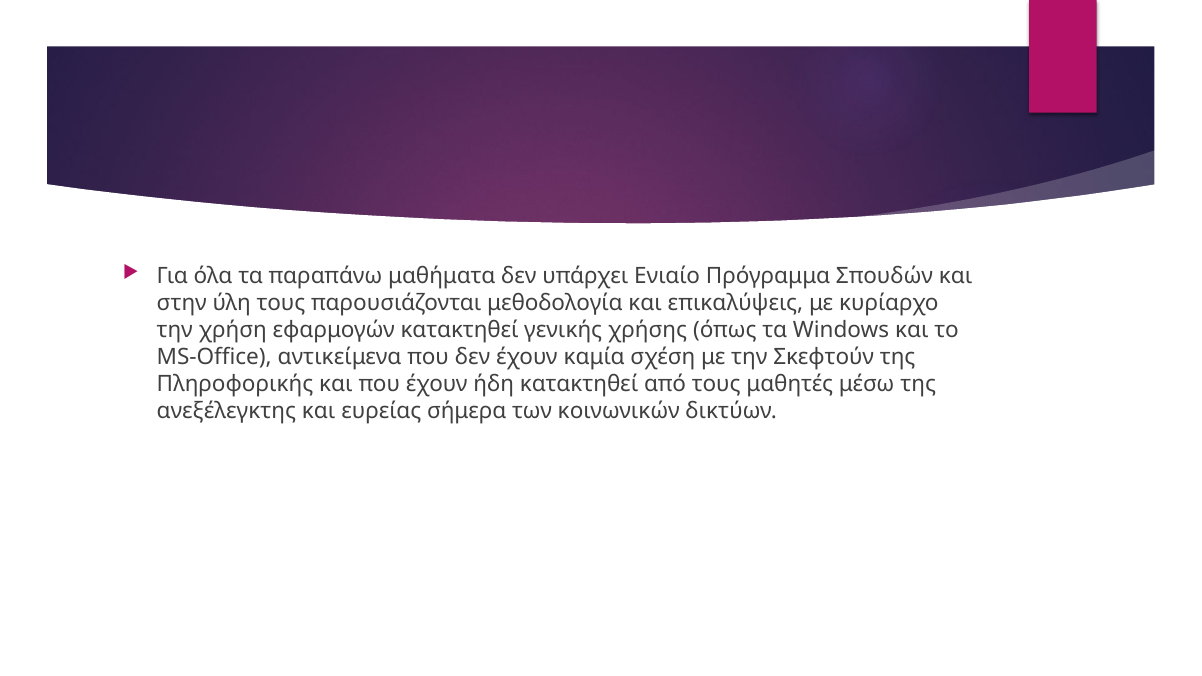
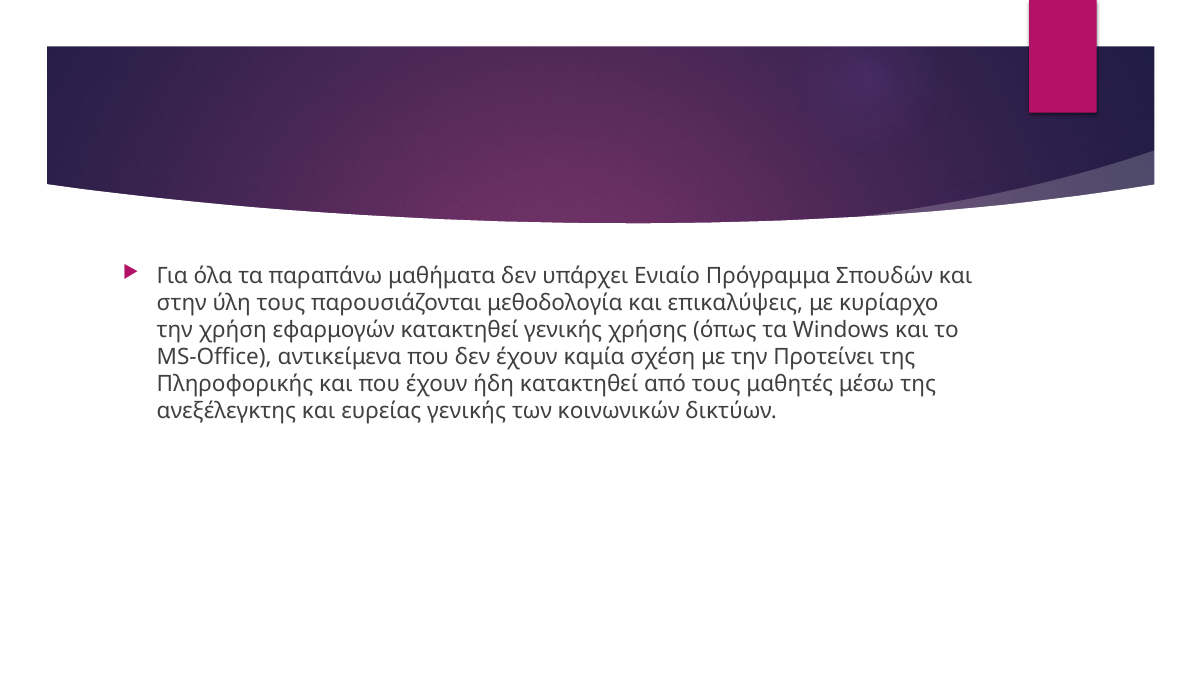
Σκεφτούν: Σκεφτούν -> Προτείνει (824, 357)
ευρείας σήμερα: σήμερα -> γενικής (467, 412)
